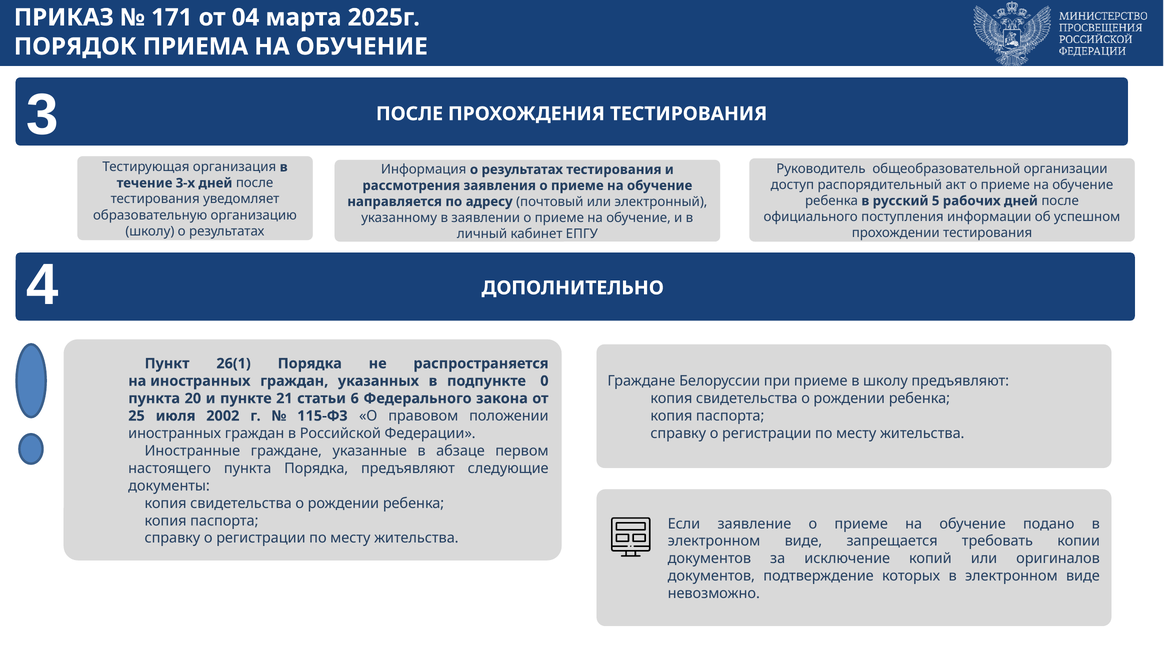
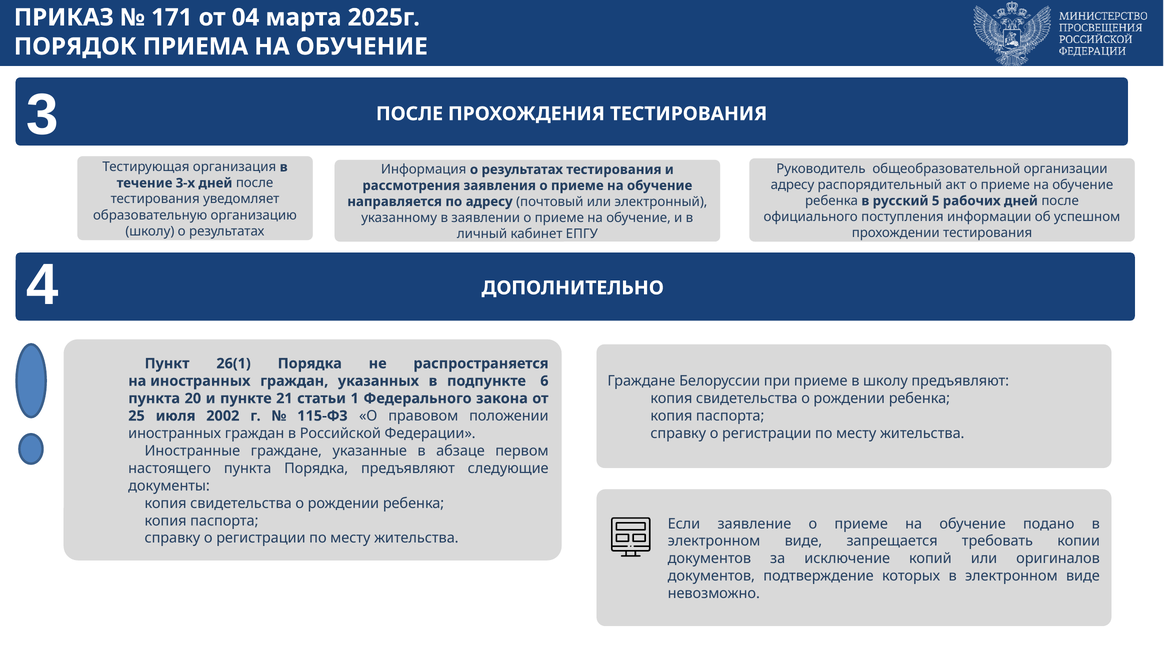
доступ: доступ -> адресу (792, 185)
0: 0 -> 6 (544, 381)
6: 6 -> 1 (355, 398)
